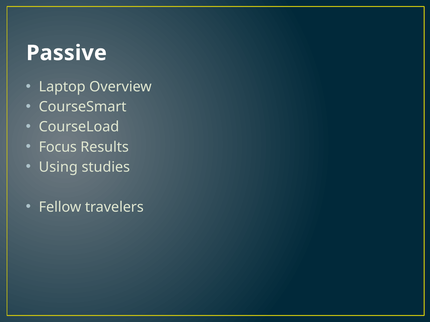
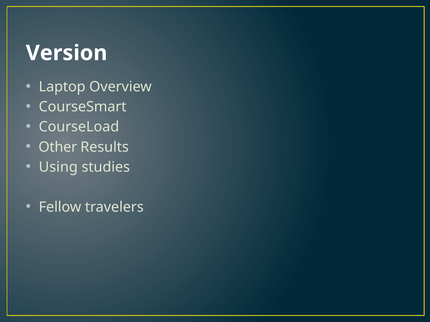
Passive: Passive -> Version (67, 53)
Focus: Focus -> Other (58, 147)
